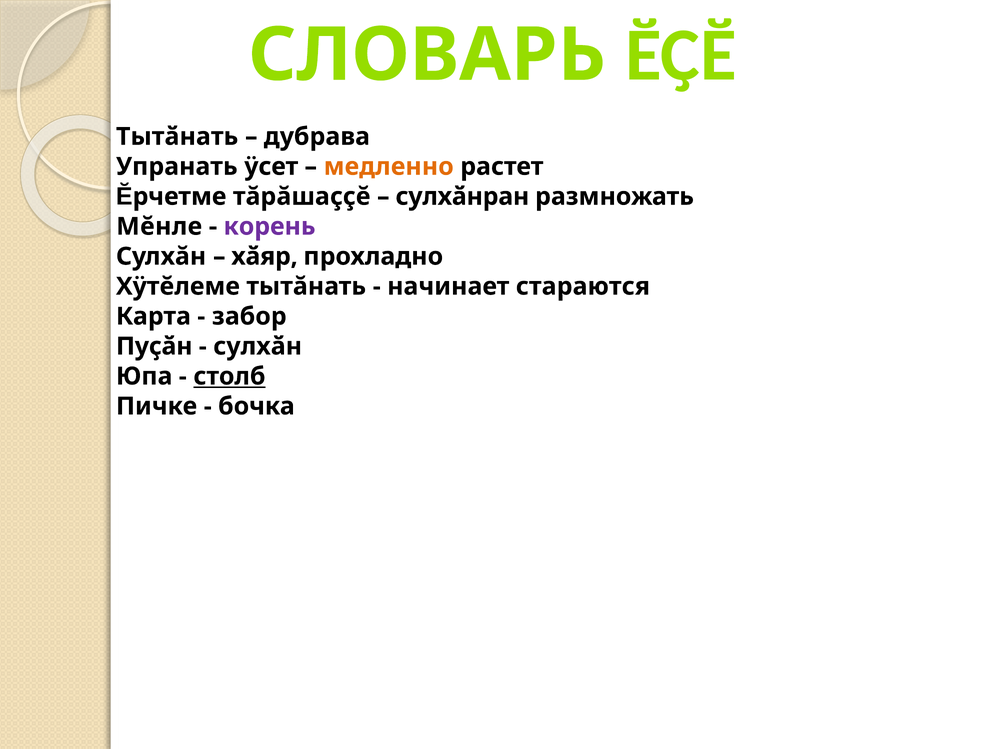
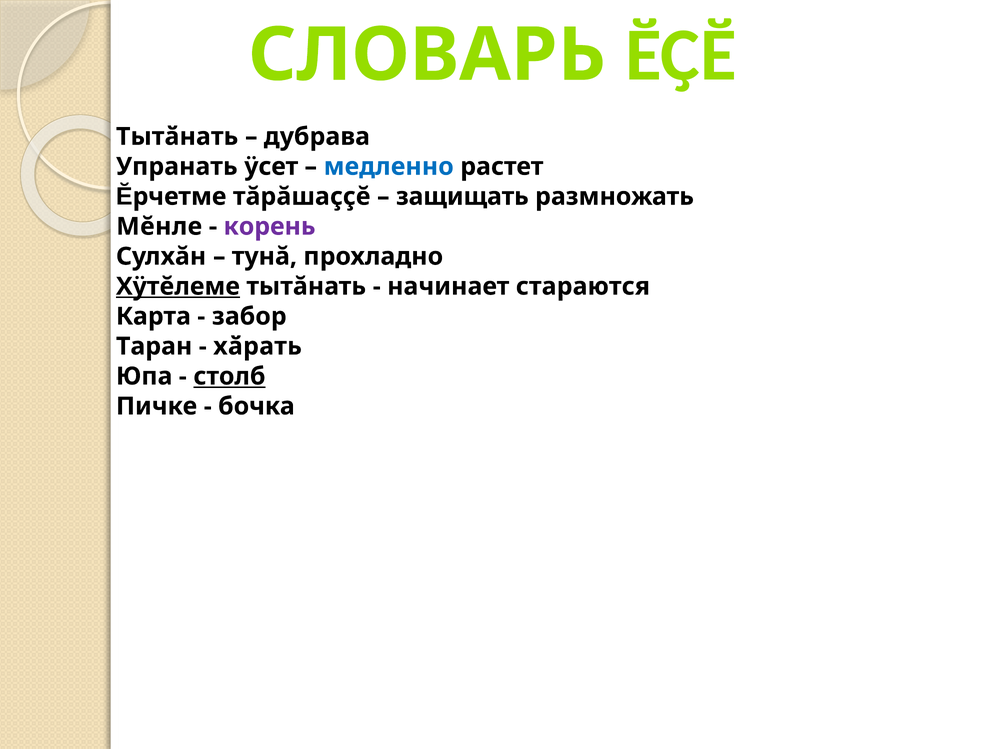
медленно colour: orange -> blue (389, 167)
сулхӑнран: сулхӑнран -> защищать (462, 197)
хӑяр: хӑяр -> тунă (264, 257)
Хÿтĕлеме underline: none -> present (178, 287)
Пуҫӑн: Пуҫӑн -> Таран (154, 346)
сулхӑн: сулхӑн -> хӑрать (258, 346)
